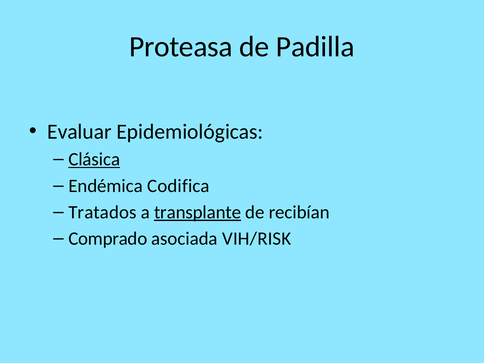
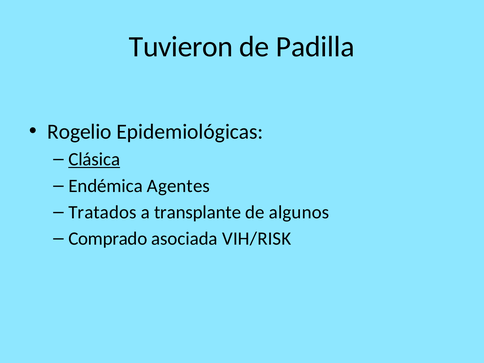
Proteasa: Proteasa -> Tuvieron (181, 47)
Evaluar: Evaluar -> Rogelio (79, 132)
Codifica: Codifica -> Agentes (178, 186)
transplante underline: present -> none (198, 212)
recibían: recibían -> algunos (299, 212)
